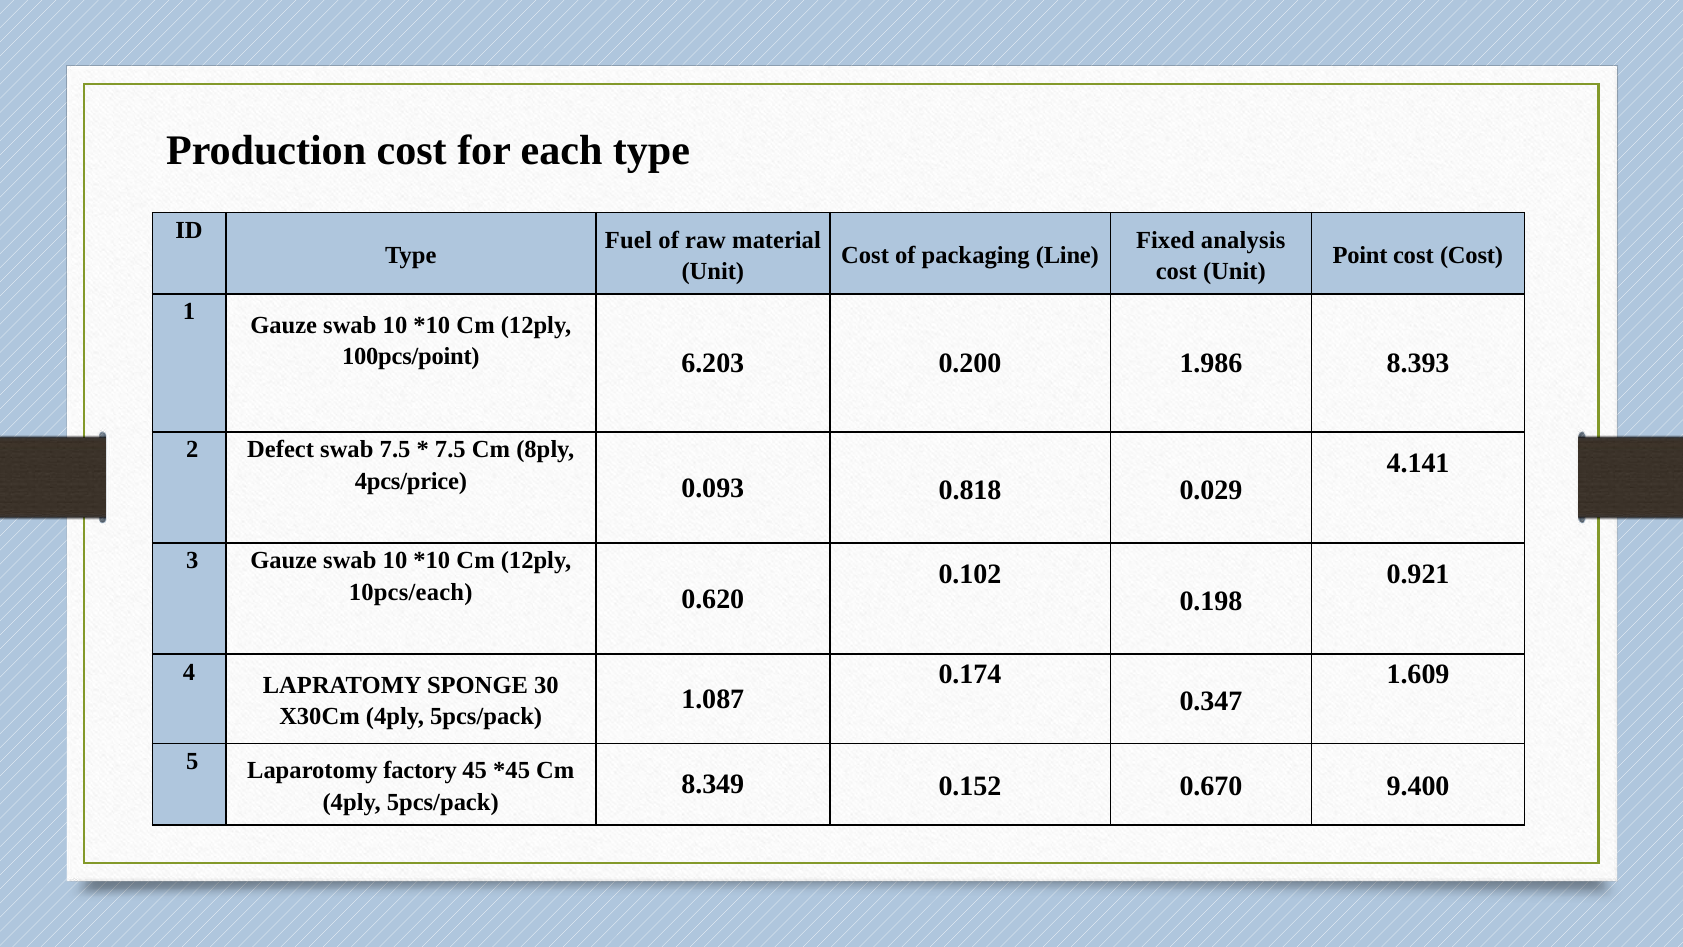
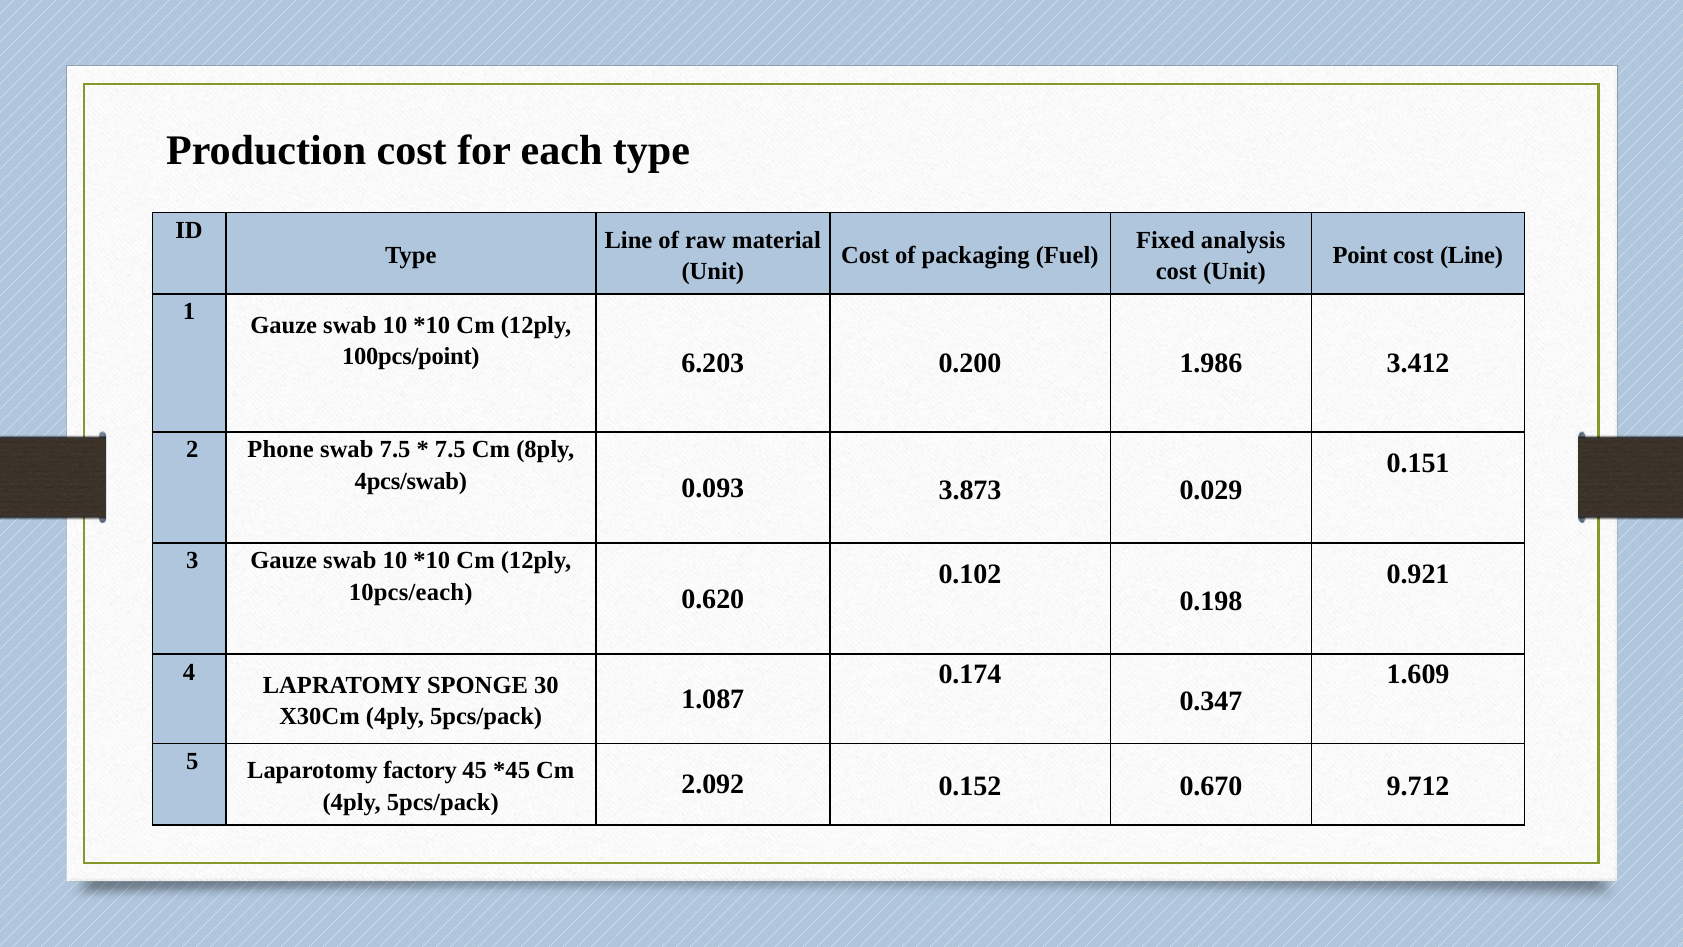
Fuel: Fuel -> Line (628, 240)
Line: Line -> Fuel (1067, 255)
cost Cost: Cost -> Line (1472, 255)
8.393: 8.393 -> 3.412 (1418, 363)
Defect: Defect -> Phone (280, 450)
4.141: 4.141 -> 0.151 (1418, 463)
4pcs/price: 4pcs/price -> 4pcs/swab (411, 481)
0.818: 0.818 -> 3.873 (970, 490)
8.349: 8.349 -> 2.092 (713, 784)
9.400: 9.400 -> 9.712 (1418, 786)
